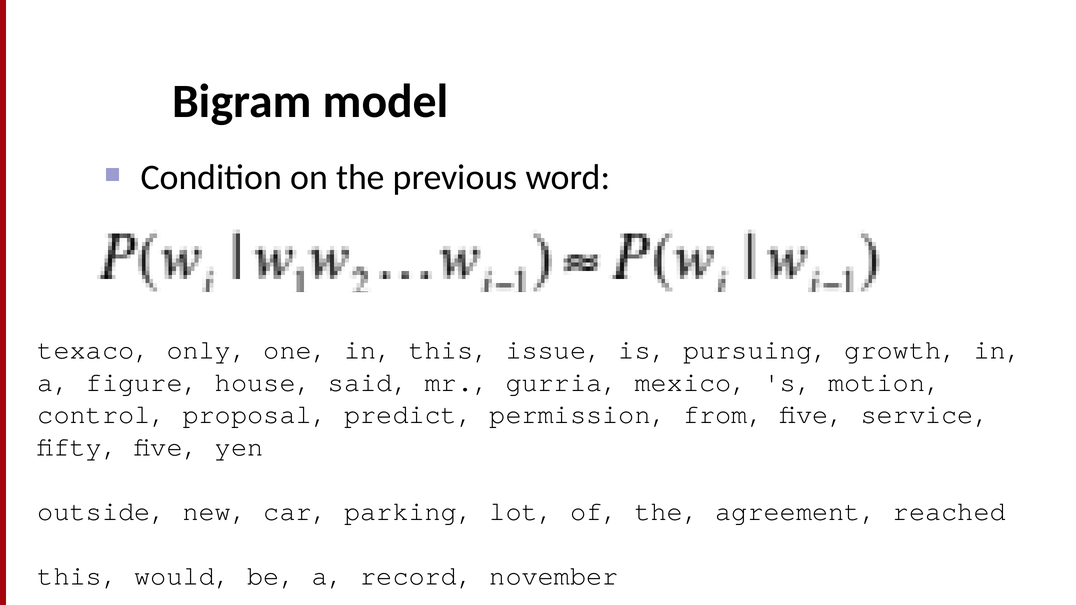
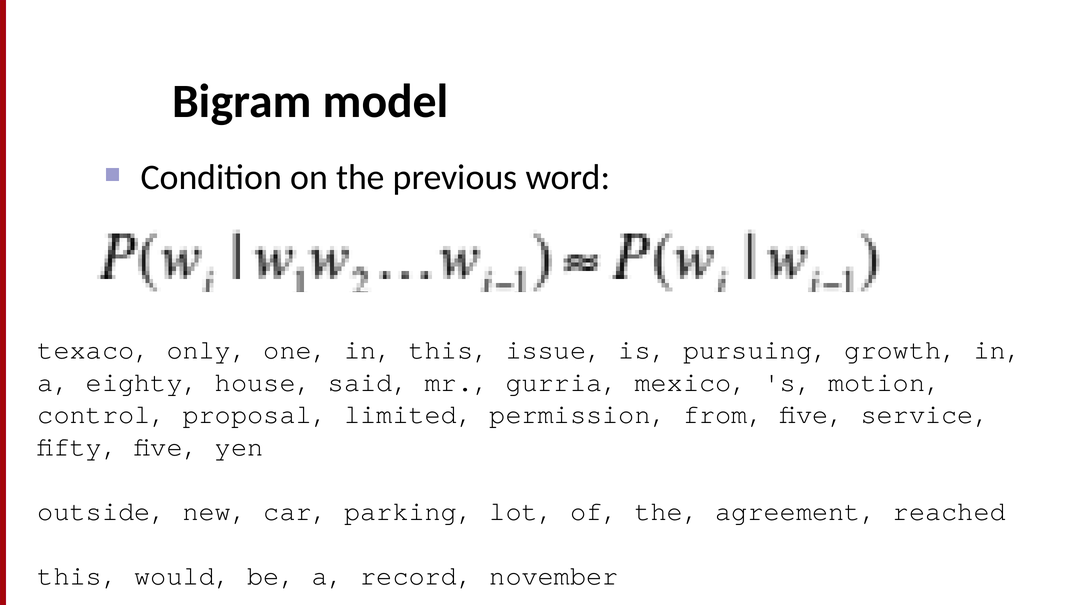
figure: figure -> eighty (142, 382)
predict: predict -> limited (409, 415)
